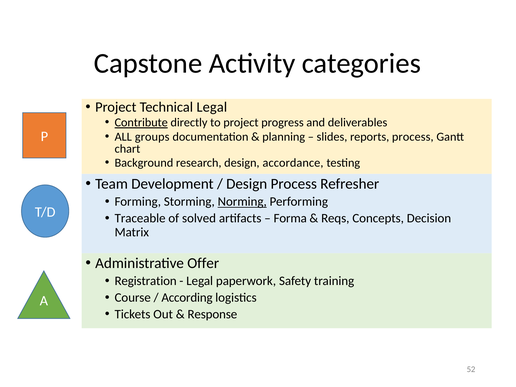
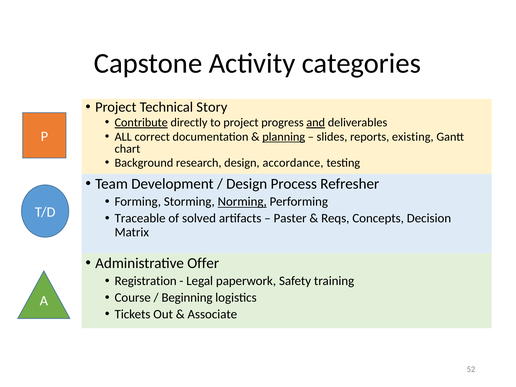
Technical Legal: Legal -> Story (212, 107)
and underline: none -> present (316, 123)
groups: groups -> correct (152, 137)
planning underline: none -> present (284, 137)
reports process: process -> existing (413, 137)
Forma: Forma -> Paster (290, 218)
According: According -> Beginning (187, 298)
Response: Response -> Associate (212, 314)
